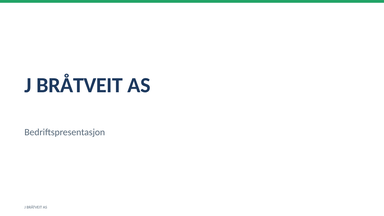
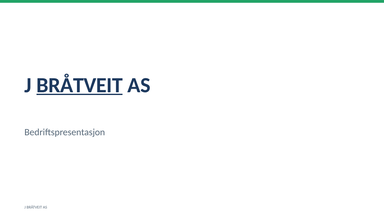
BRÅTVEIT underline: none -> present (80, 85)
